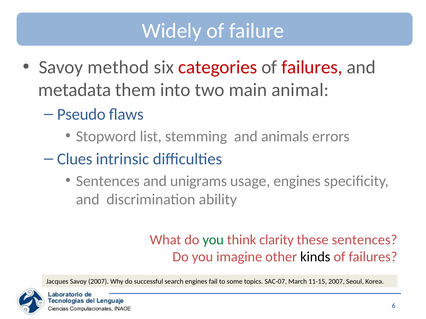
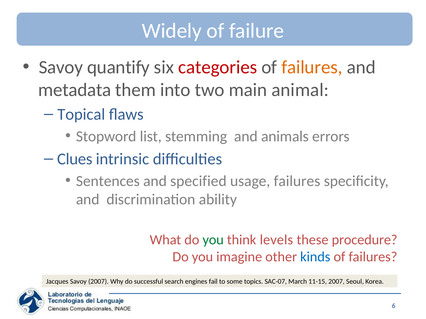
method: method -> quantify (119, 67)
failures colour: red -> orange (312, 67)
Pseudo: Pseudo -> Topical (81, 114)
unigrams: unigrams -> specified (198, 181)
usage engines: engines -> failures (297, 181)
clarity: clarity -> levels (276, 240)
these sentences: sentences -> procedure (365, 240)
kinds colour: black -> blue (315, 257)
